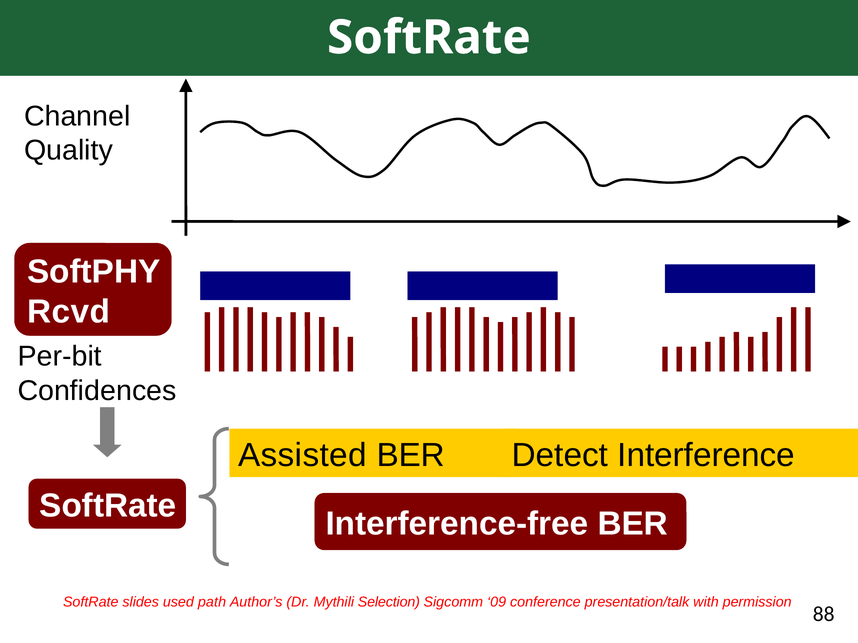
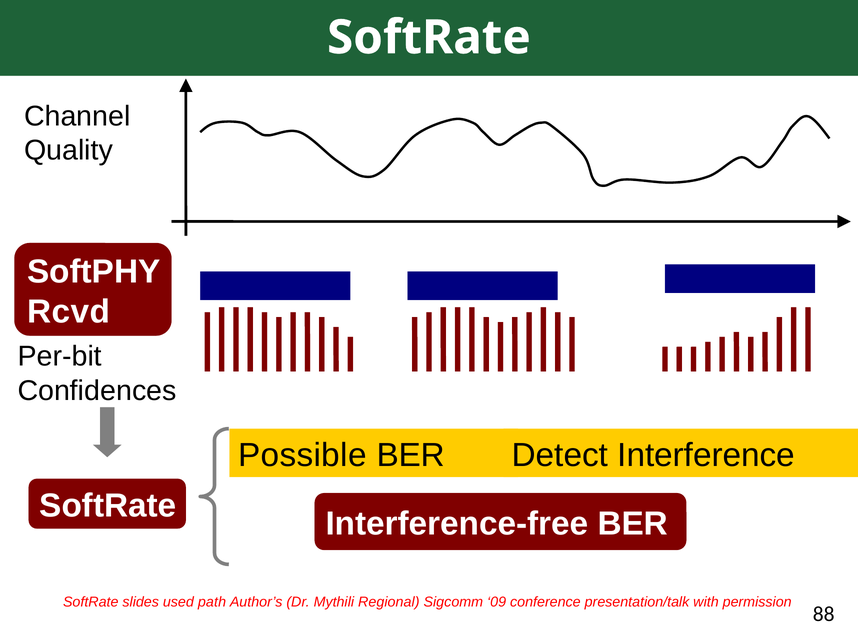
Assisted: Assisted -> Possible (302, 456)
Selection: Selection -> Regional (389, 603)
